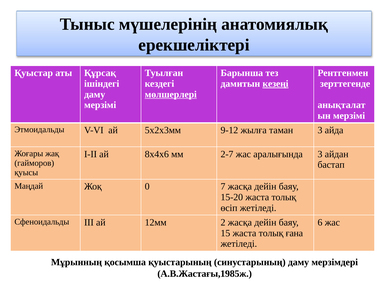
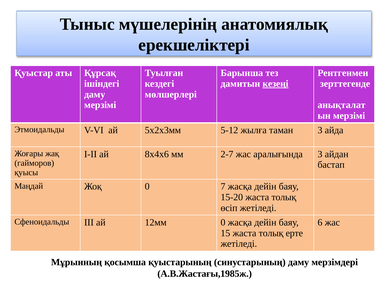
мөлшерлері underline: present -> none (171, 94)
9-12: 9-12 -> 5-12 (229, 130)
12мм 2: 2 -> 0 (223, 222)
ғана: ғана -> ерте (294, 233)
